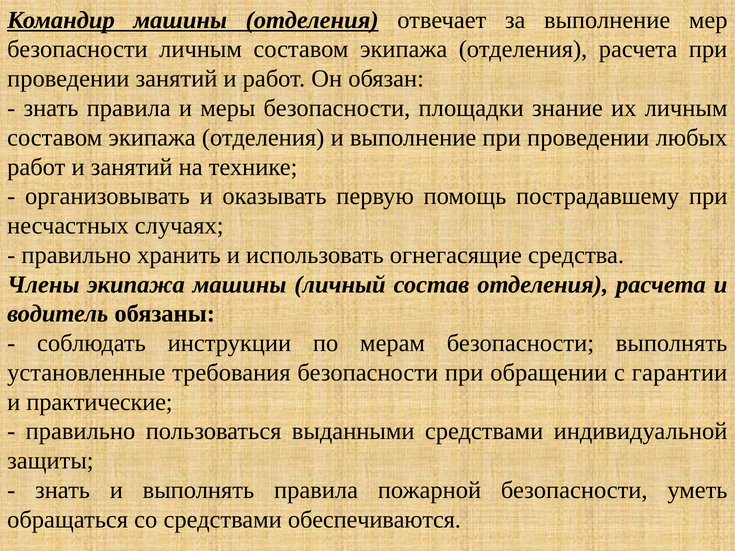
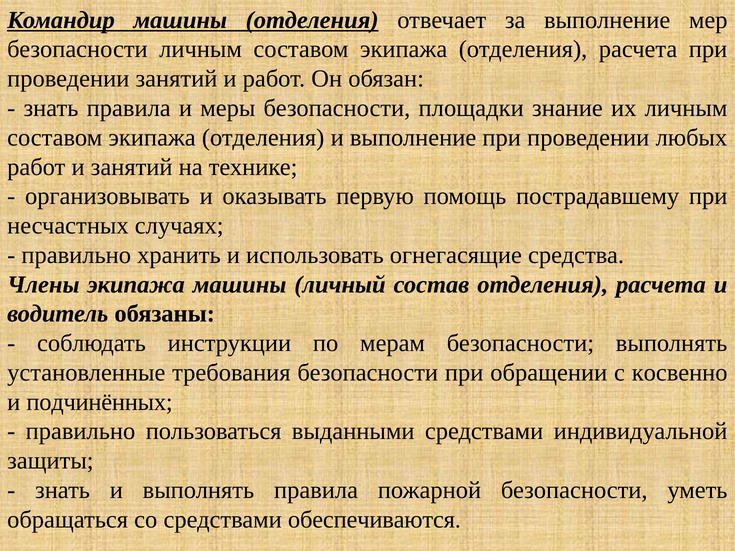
гарантии: гарантии -> косвенно (680, 373)
практические: практические -> подчинённых (100, 402)
